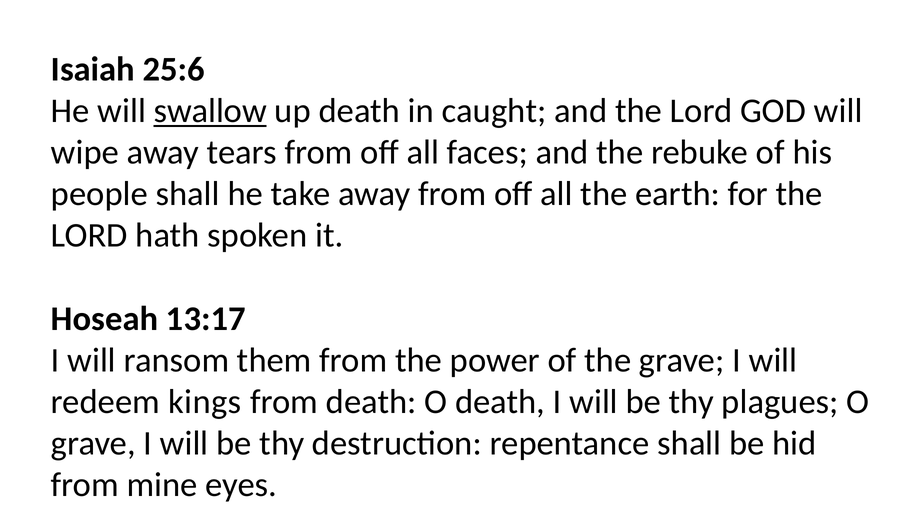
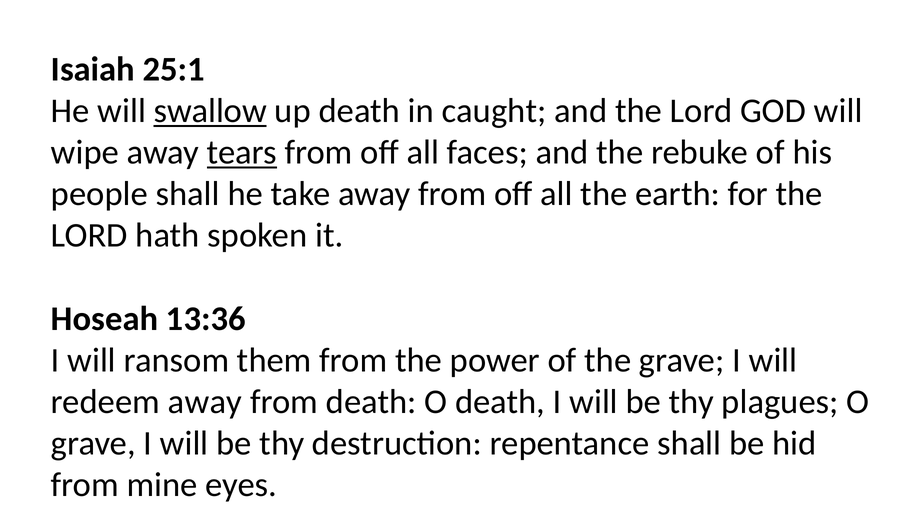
25:6: 25:6 -> 25:1 (174, 69)
tears underline: none -> present (242, 153)
13:17: 13:17 -> 13:36 (206, 319)
redeem kings: kings -> away (205, 402)
